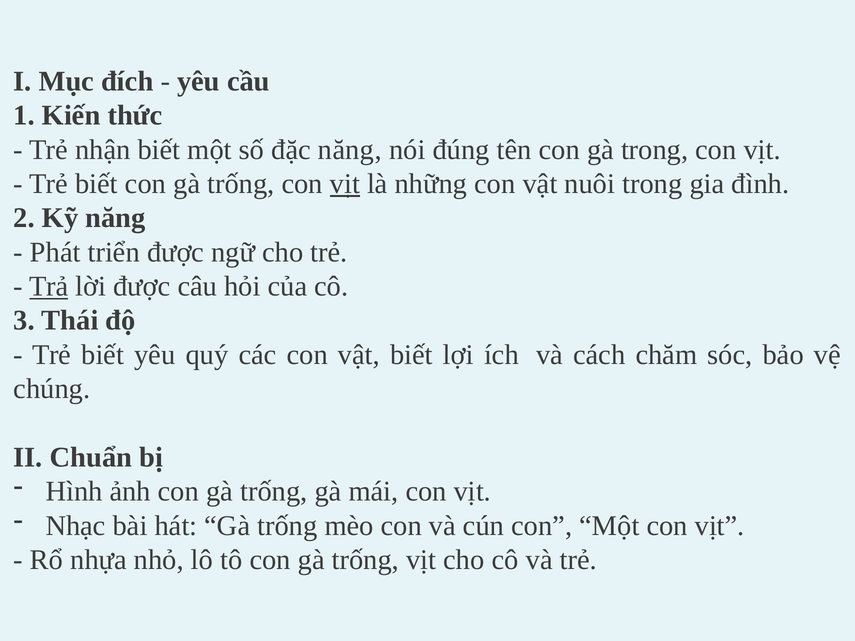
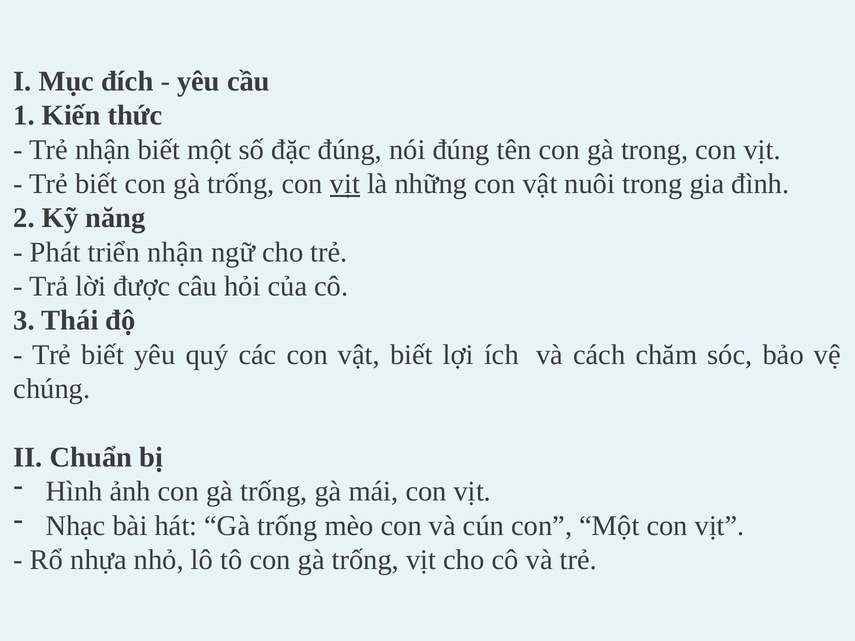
đặc năng: năng -> đúng (350, 150)
triển được: được -> nhận (175, 252)
Trả underline: present -> none (49, 287)
